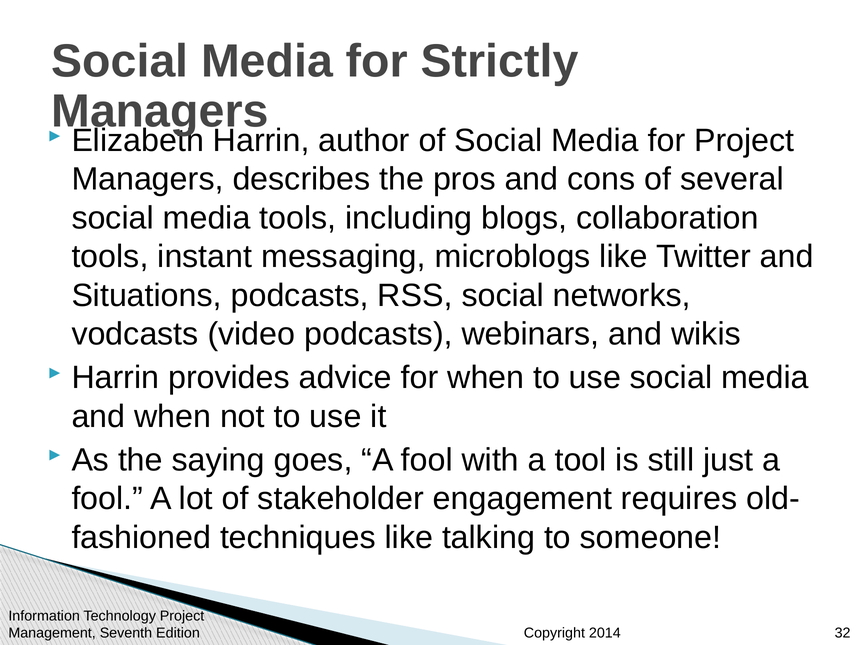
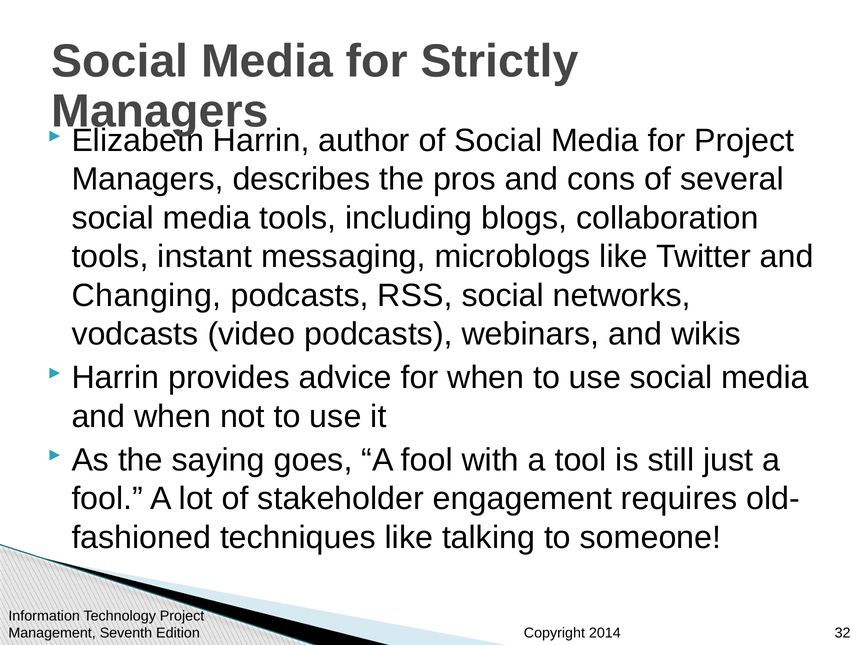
Situations: Situations -> Changing (147, 295)
